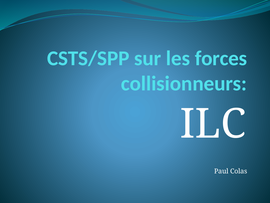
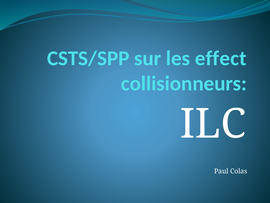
forces: forces -> effect (221, 58)
